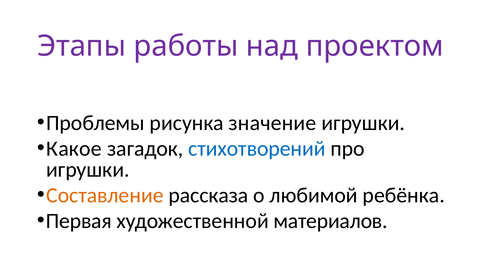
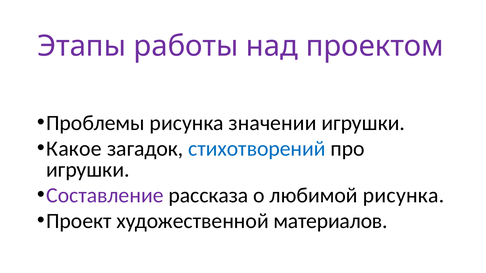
значение: значение -> значении (273, 123)
Составление colour: orange -> purple (105, 196)
любимой ребёнка: ребёнка -> рисунка (404, 196)
Первая: Первая -> Проект (79, 221)
